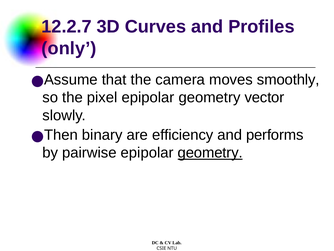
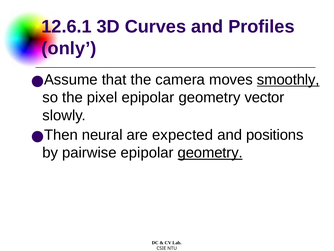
12.2.7: 12.2.7 -> 12.6.1 (67, 27)
smoothly underline: none -> present (288, 80)
binary: binary -> neural (102, 135)
efficiency: efficiency -> expected (183, 135)
performs: performs -> positions (275, 135)
